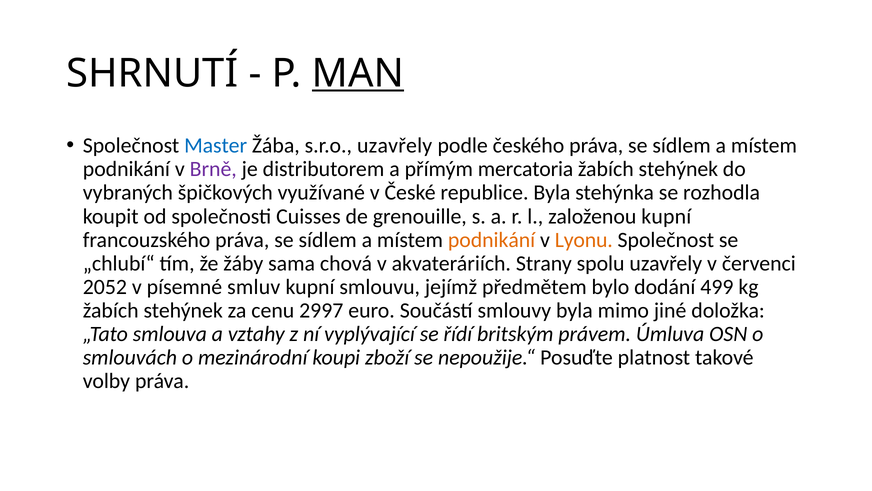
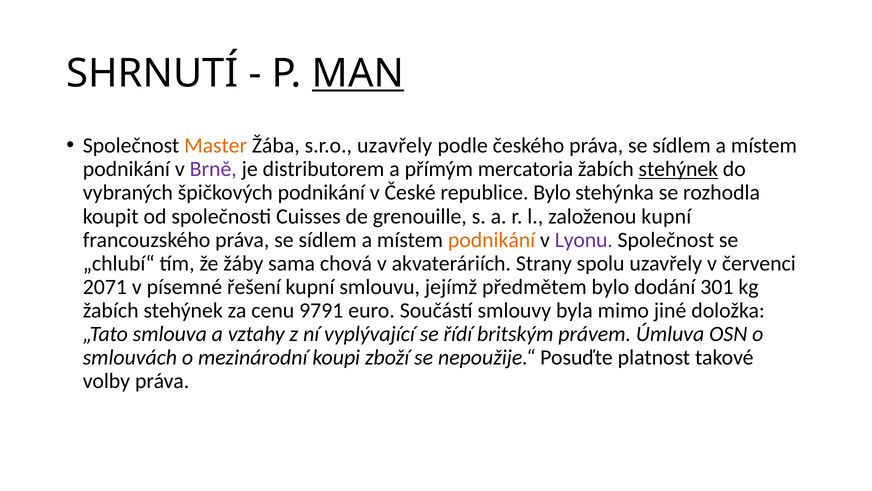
Master colour: blue -> orange (216, 145)
stehýnek underline: none -> present (678, 169)
špičkových využívané: využívané -> podnikání (321, 193)
republice Byla: Byla -> Bylo (552, 193)
Lyonu colour: orange -> purple (584, 240)
2052: 2052 -> 2071 (105, 287)
smluv: smluv -> řešení (254, 287)
499: 499 -> 301 (717, 287)
2997: 2997 -> 9791 (321, 310)
